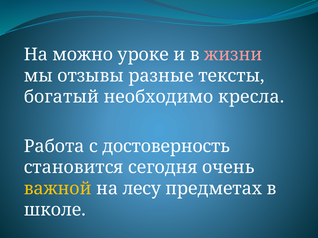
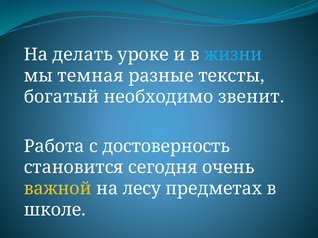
можно: можно -> делать (83, 55)
жизни colour: pink -> light blue (233, 55)
отзывы: отзывы -> темная (91, 76)
кресла: кресла -> звенит (251, 97)
